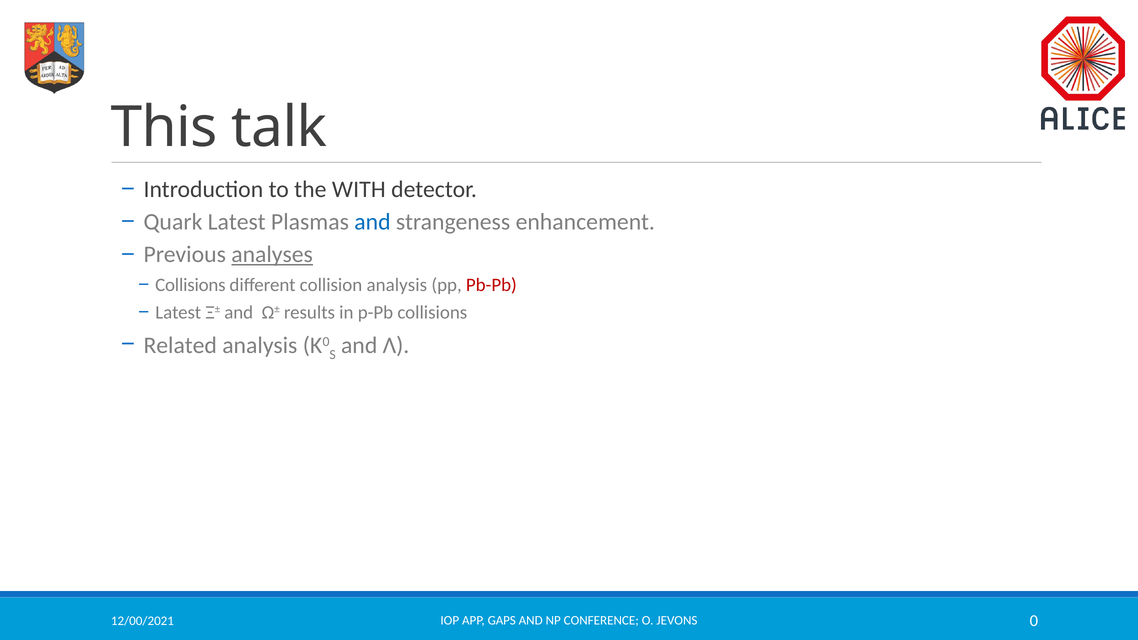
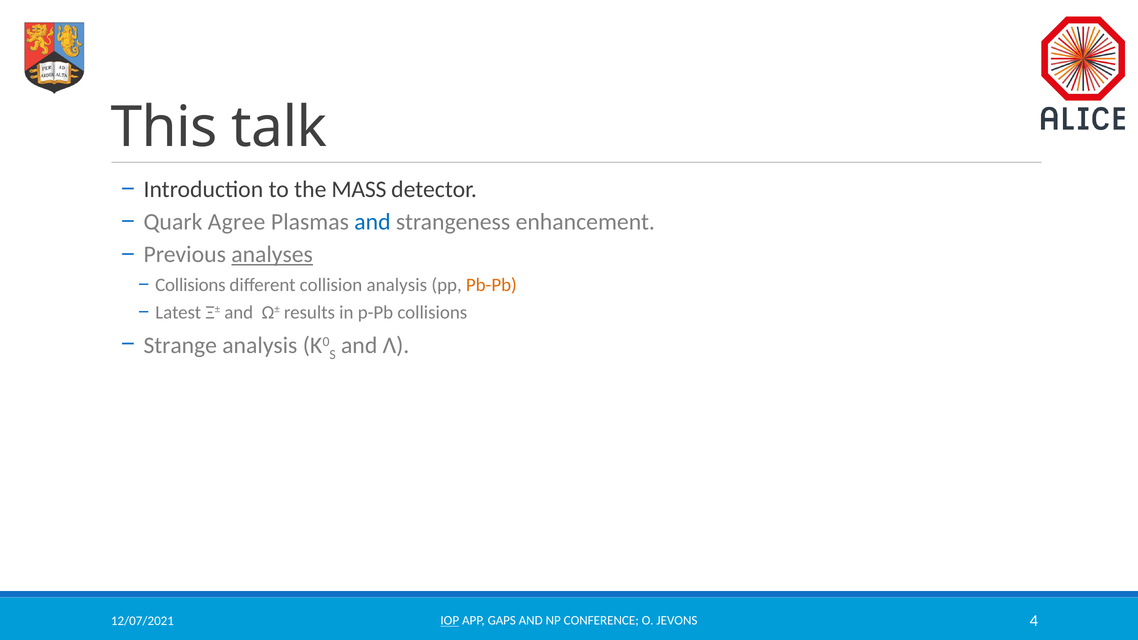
WITH: WITH -> MASS (359, 189)
Quark Latest: Latest -> Agree (237, 222)
Pb-Pb colour: red -> orange (491, 285)
Related: Related -> Strange (180, 345)
IOP underline: none -> present (450, 621)
0: 0 -> 4 (1034, 621)
12/00/2021: 12/00/2021 -> 12/07/2021 (142, 621)
